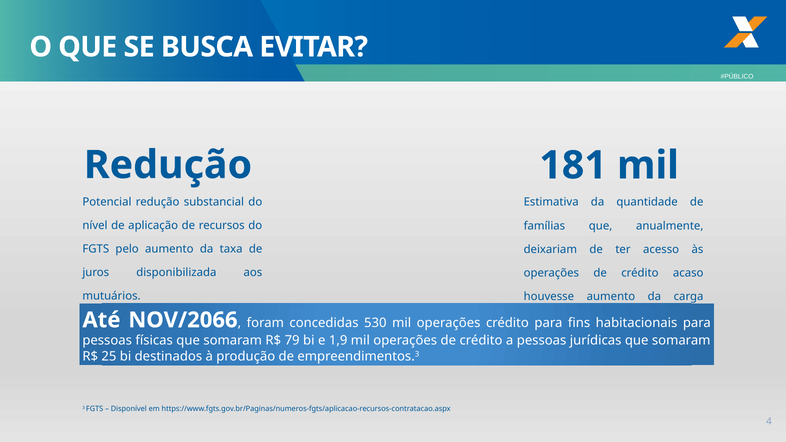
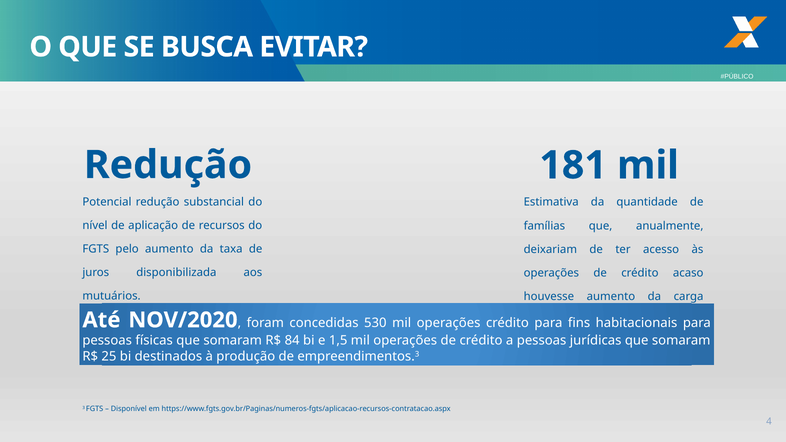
NOV/2066: NOV/2066 -> NOV/2020 (183, 320)
79: 79 -> 84 (292, 340)
1,9: 1,9 -> 1,5 (338, 340)
